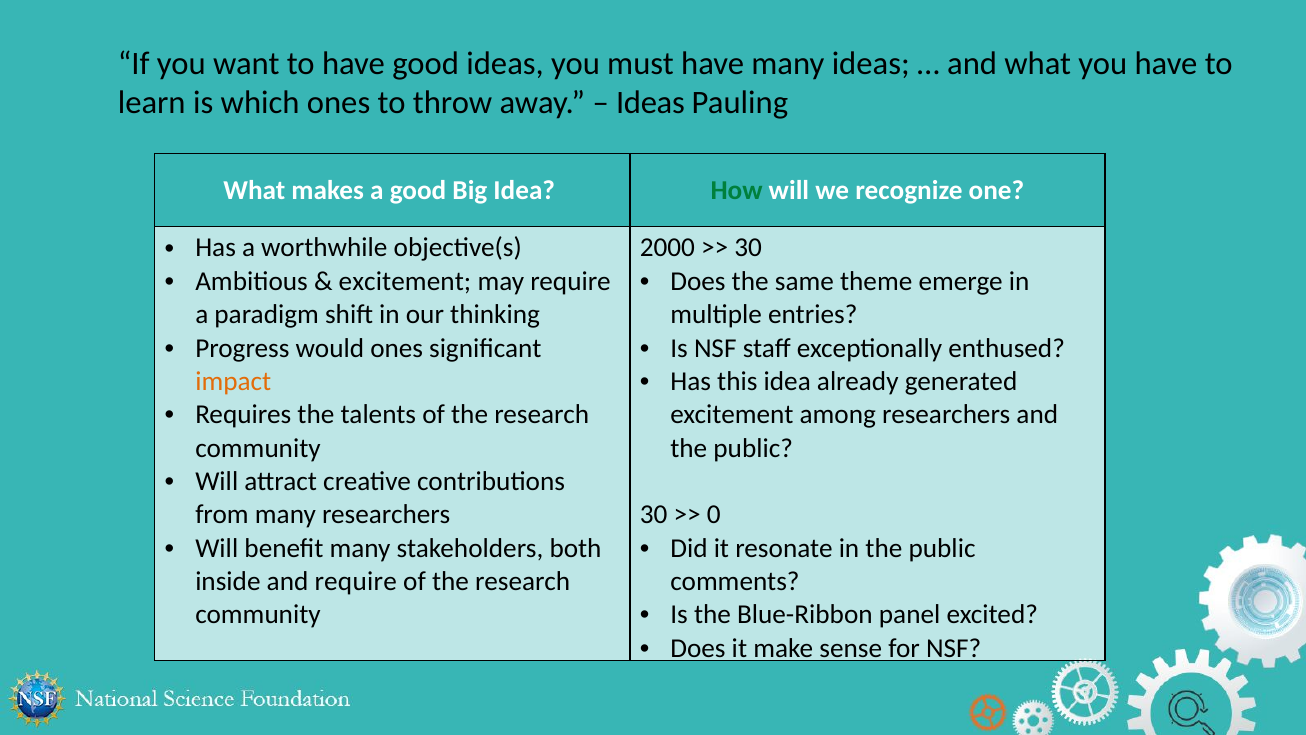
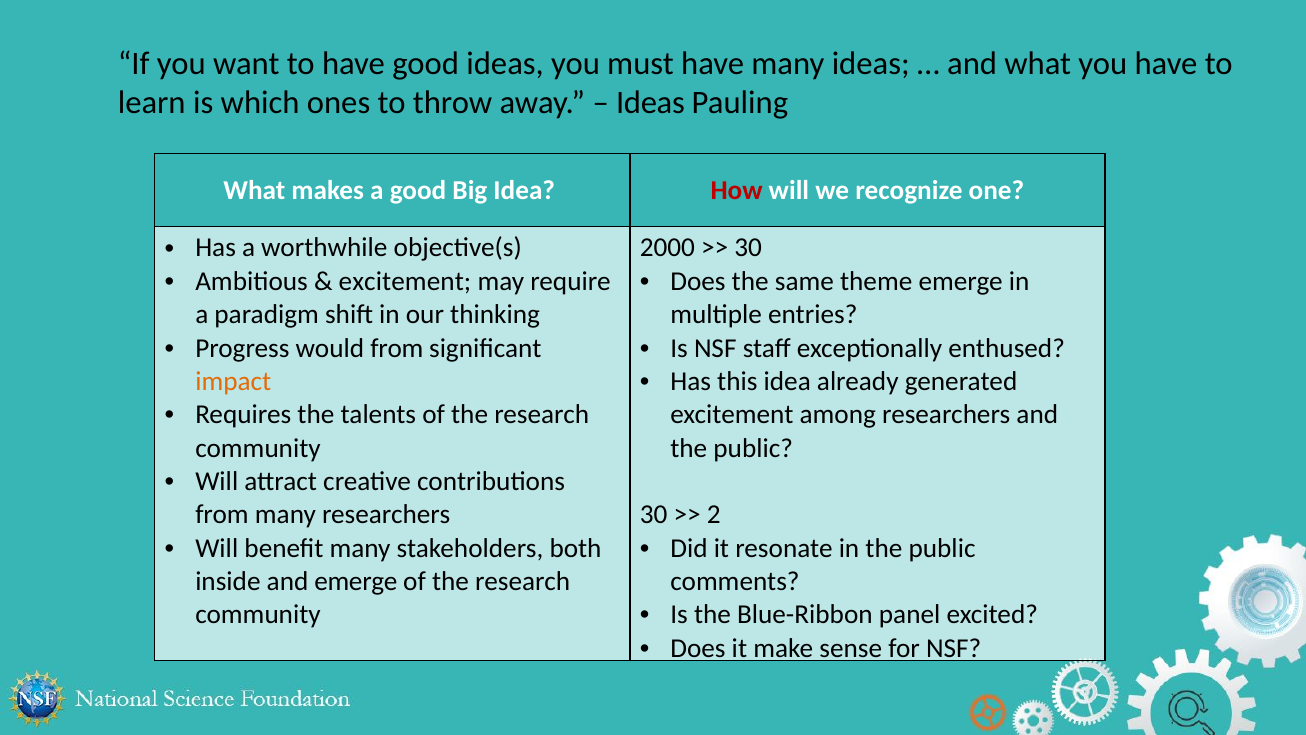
How colour: green -> red (737, 190)
would ones: ones -> from (397, 348)
0: 0 -> 2 (714, 514)
and require: require -> emerge (356, 581)
